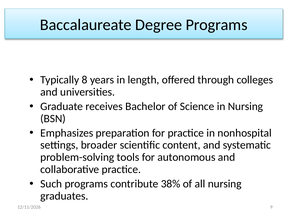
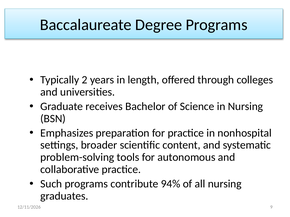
8: 8 -> 2 (85, 80)
38%: 38% -> 94% (171, 184)
